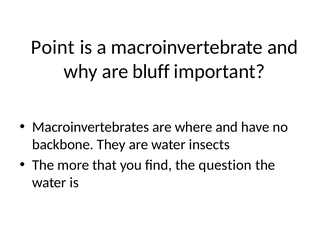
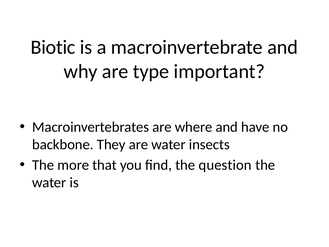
Point: Point -> Biotic (53, 47)
bluff: bluff -> type (151, 71)
